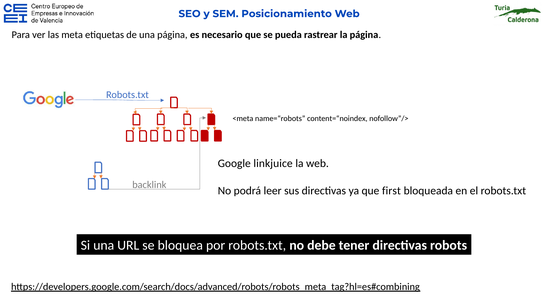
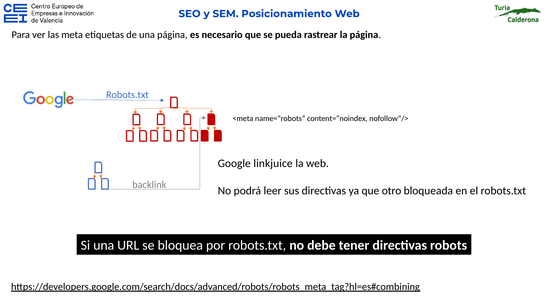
first: first -> otro (392, 191)
